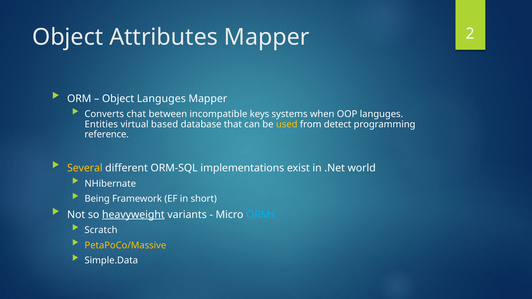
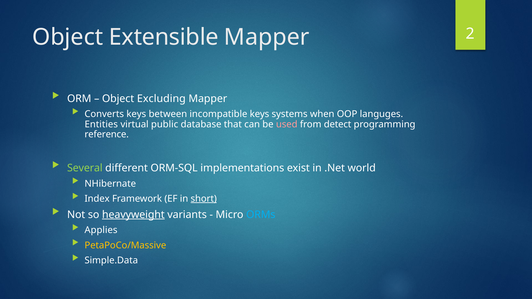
Attributes: Attributes -> Extensible (164, 37)
Object Languges: Languges -> Excluding (161, 99)
Converts chat: chat -> keys (136, 114)
based: based -> public (165, 124)
used colour: yellow -> pink (287, 124)
Several colour: yellow -> light green (85, 168)
Being: Being -> Index (97, 199)
short underline: none -> present (204, 199)
Scratch: Scratch -> Applies (101, 230)
